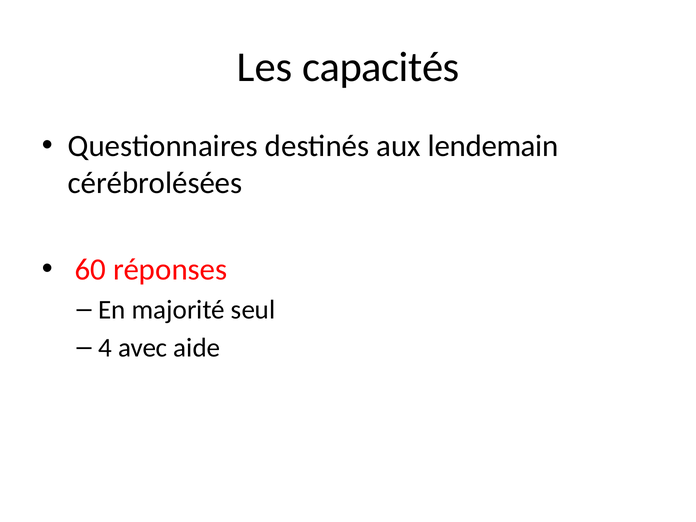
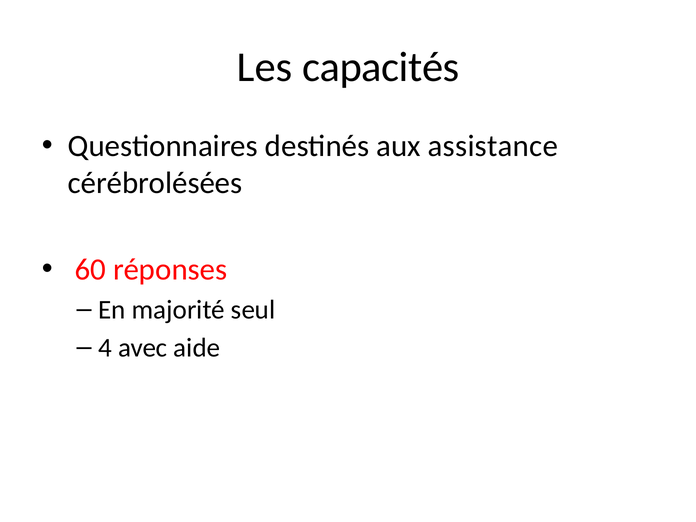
lendemain: lendemain -> assistance (493, 146)
